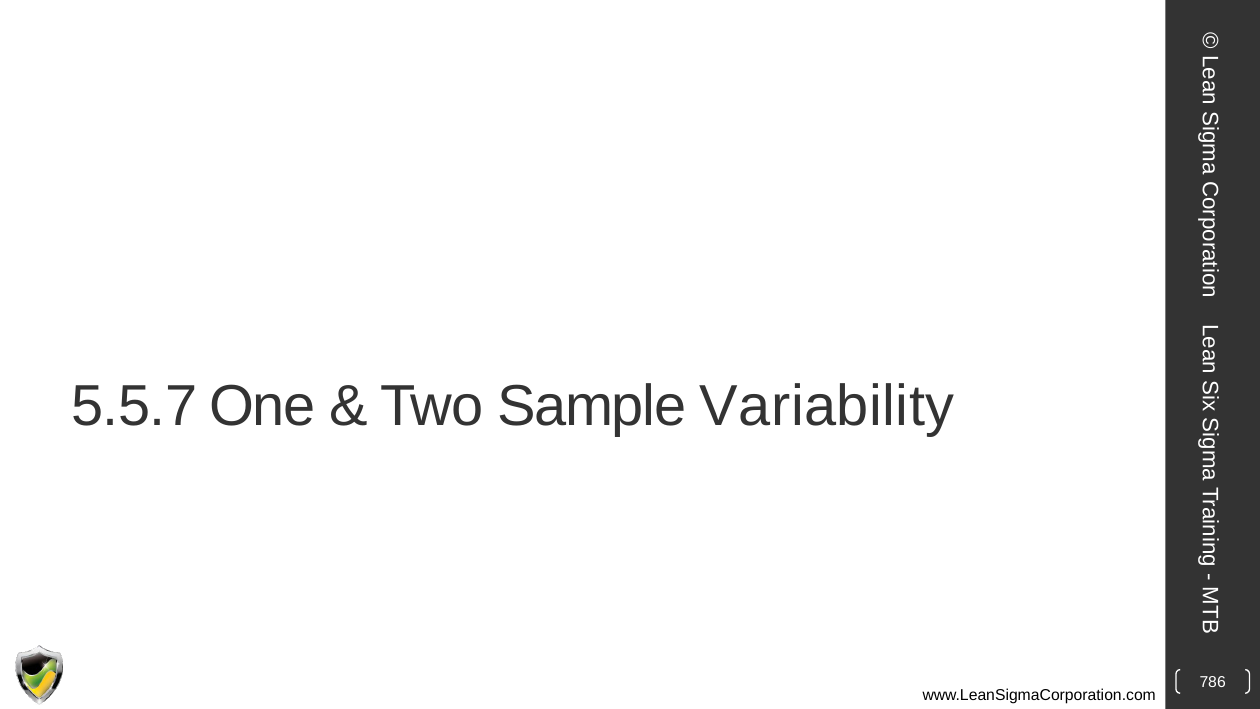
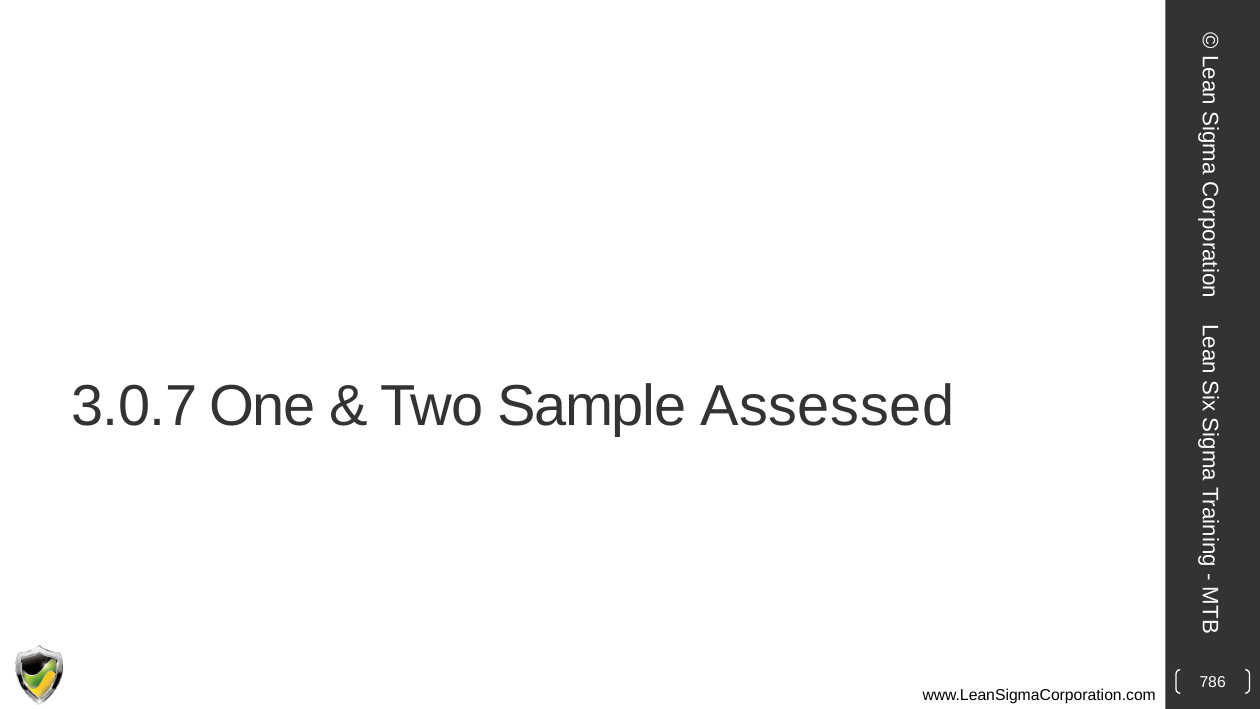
5.5.7: 5.5.7 -> 3.0.7 (134, 406)
Variability: Variability -> Assessed (827, 406)
